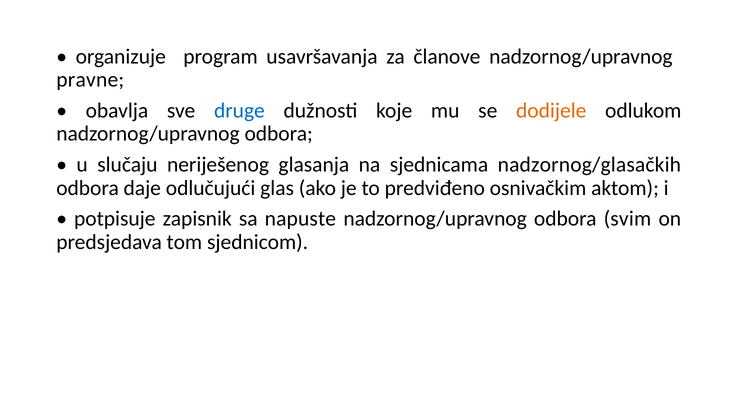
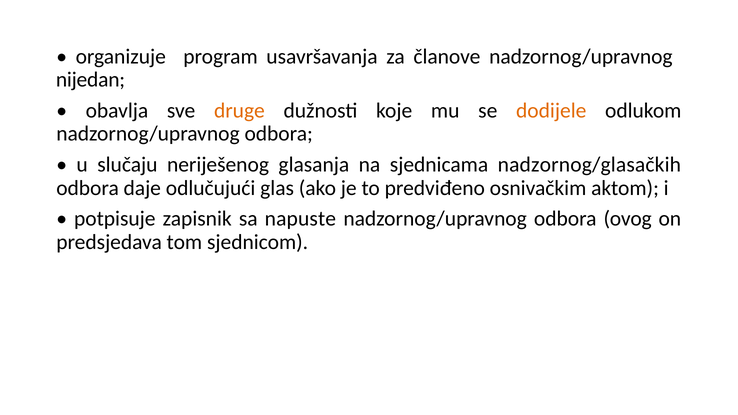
pravne: pravne -> nijedan (90, 80)
druge colour: blue -> orange (239, 111)
svim: svim -> ovog (628, 219)
